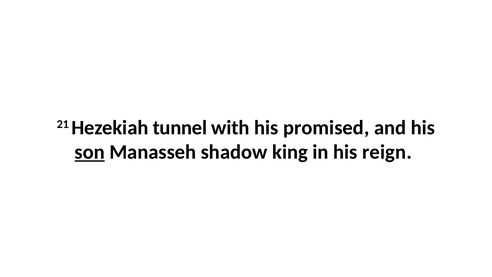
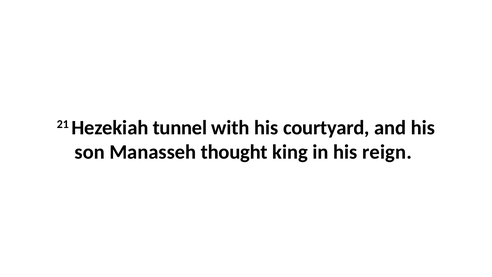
promised: promised -> courtyard (326, 127)
son underline: present -> none (90, 152)
shadow: shadow -> thought (234, 152)
